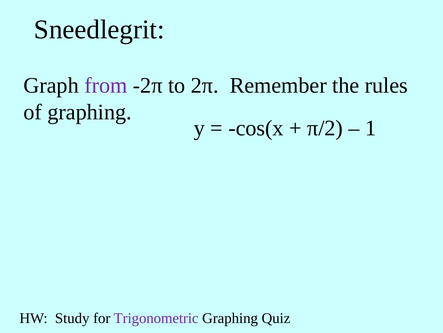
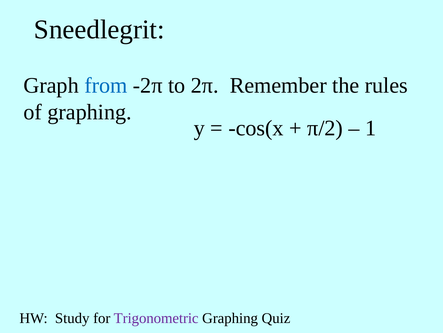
from colour: purple -> blue (106, 85)
